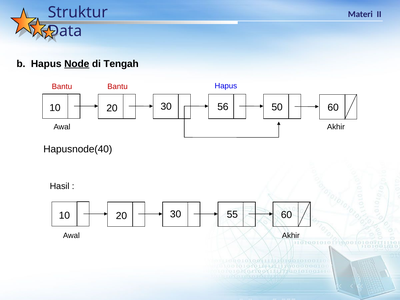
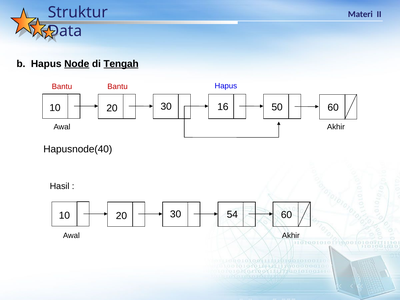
Tengah underline: none -> present (121, 64)
56: 56 -> 16 (223, 107)
55: 55 -> 54 (232, 215)
